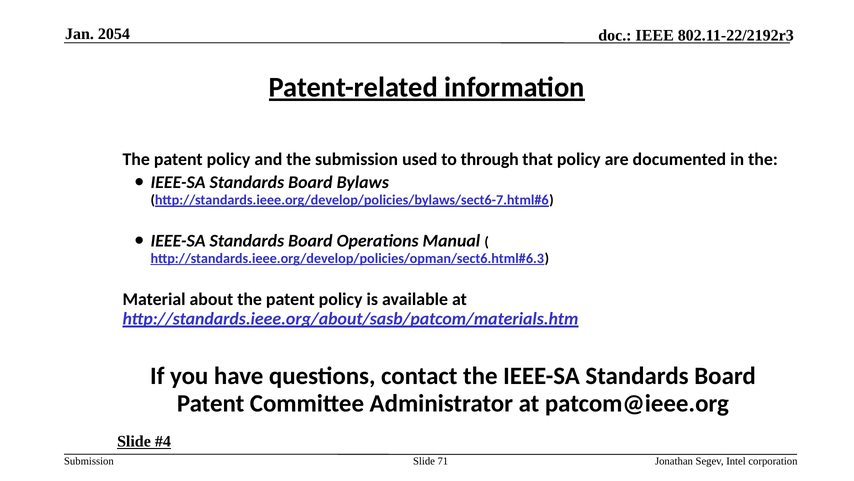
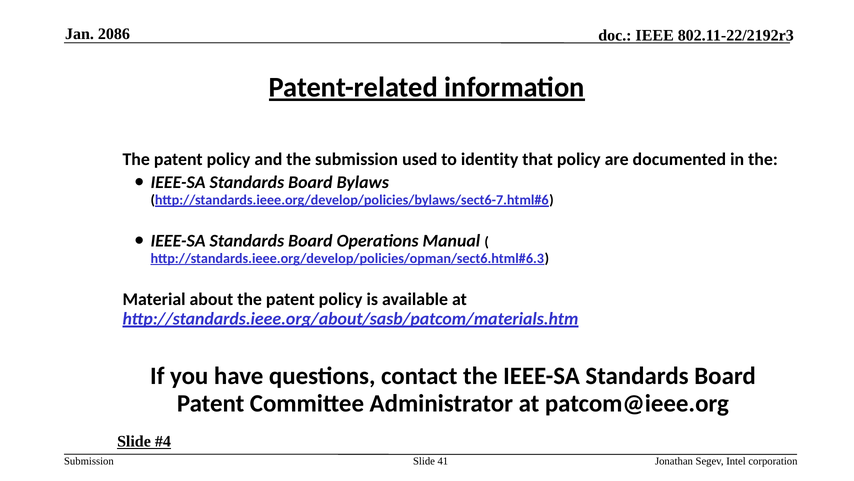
2054: 2054 -> 2086 (114, 34)
through: through -> identity (490, 159)
71: 71 -> 41 (443, 461)
